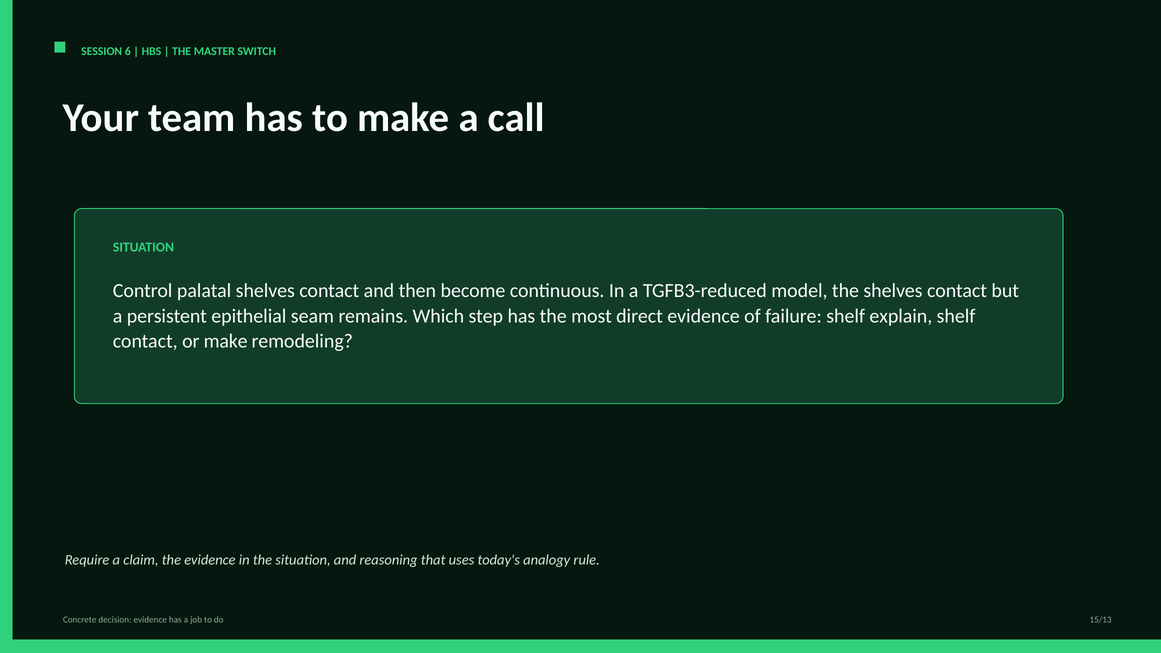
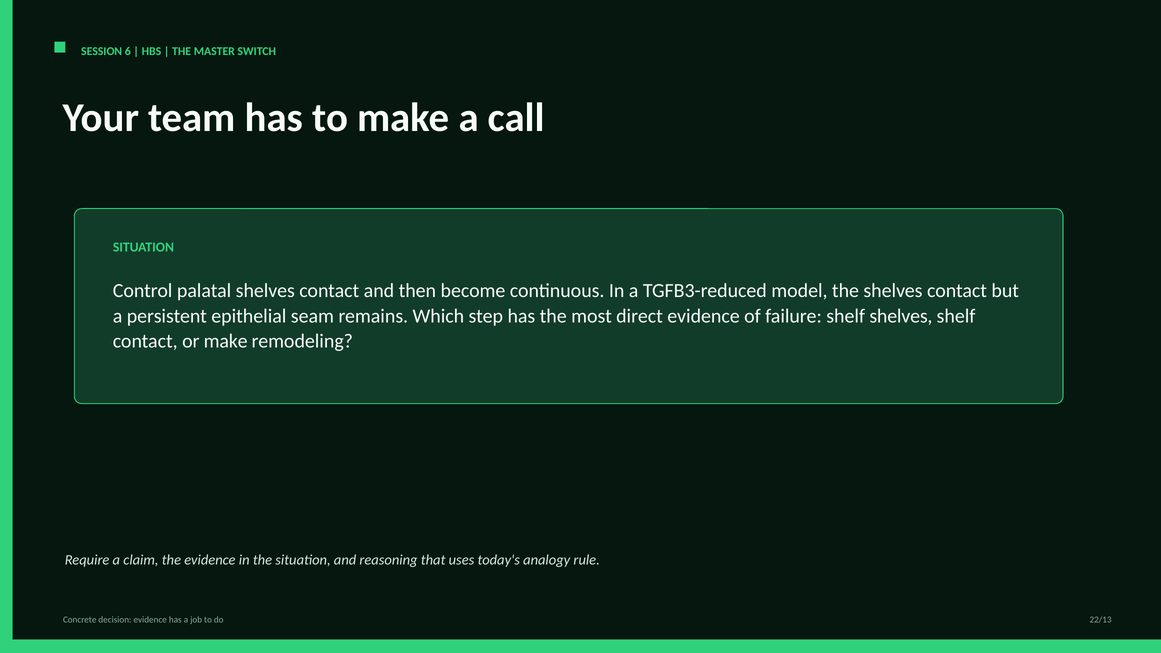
shelf explain: explain -> shelves (901, 316)
15/13: 15/13 -> 22/13 (1101, 620)
